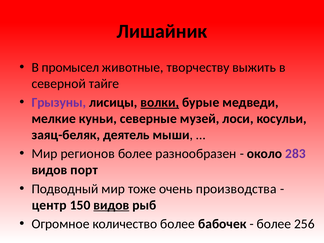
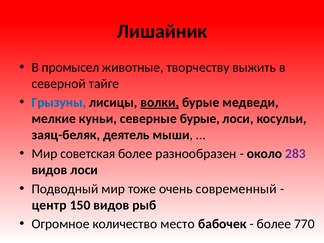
Грызуны colour: purple -> blue (59, 102)
северныe музей: музей -> бурыe (200, 119)
регионов: регионов -> советская (88, 154)
видов порт: порт -> лоси (84, 170)
производства: производства -> современный (236, 189)
видов underline: present -> none (111, 205)
количество более: более -> место (177, 224)
256: 256 -> 770 (304, 224)
